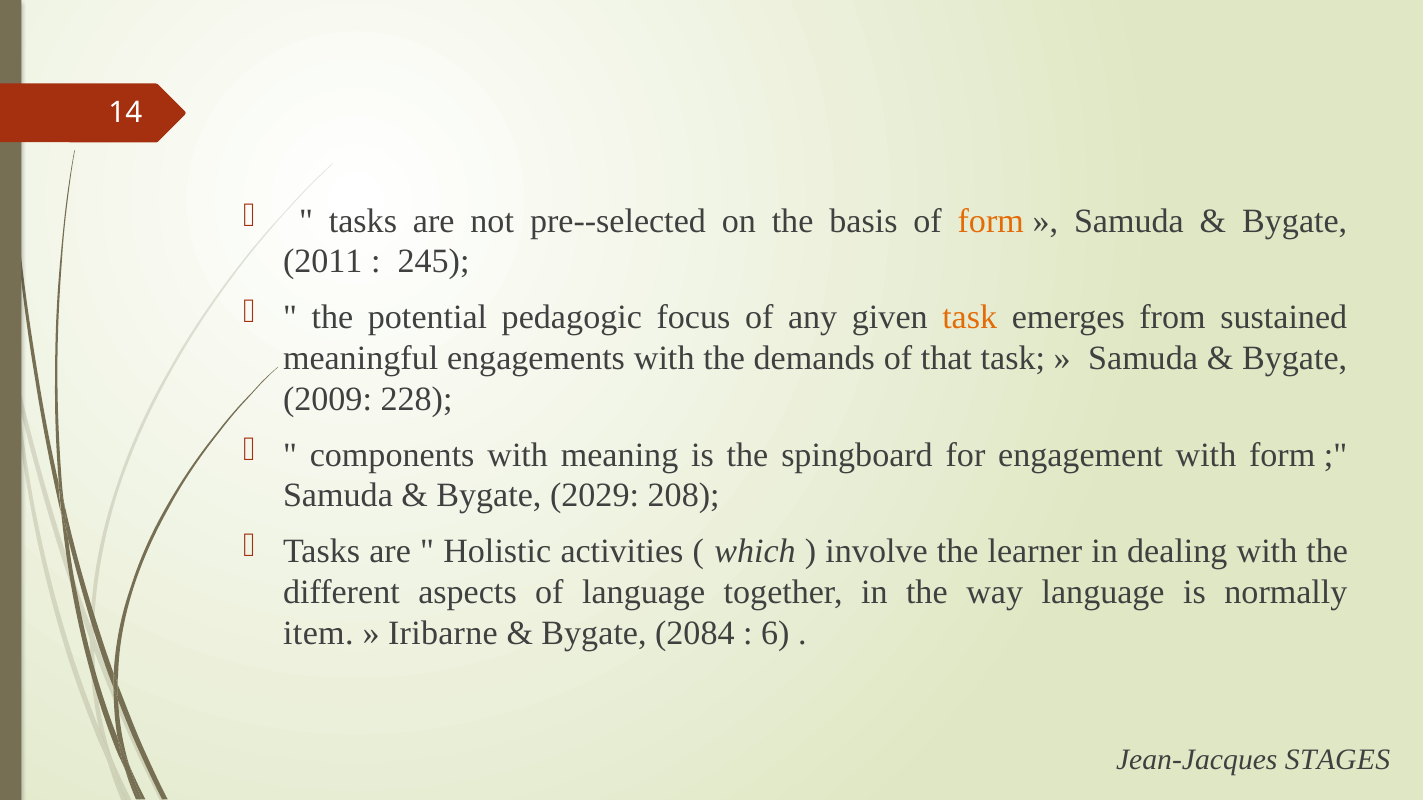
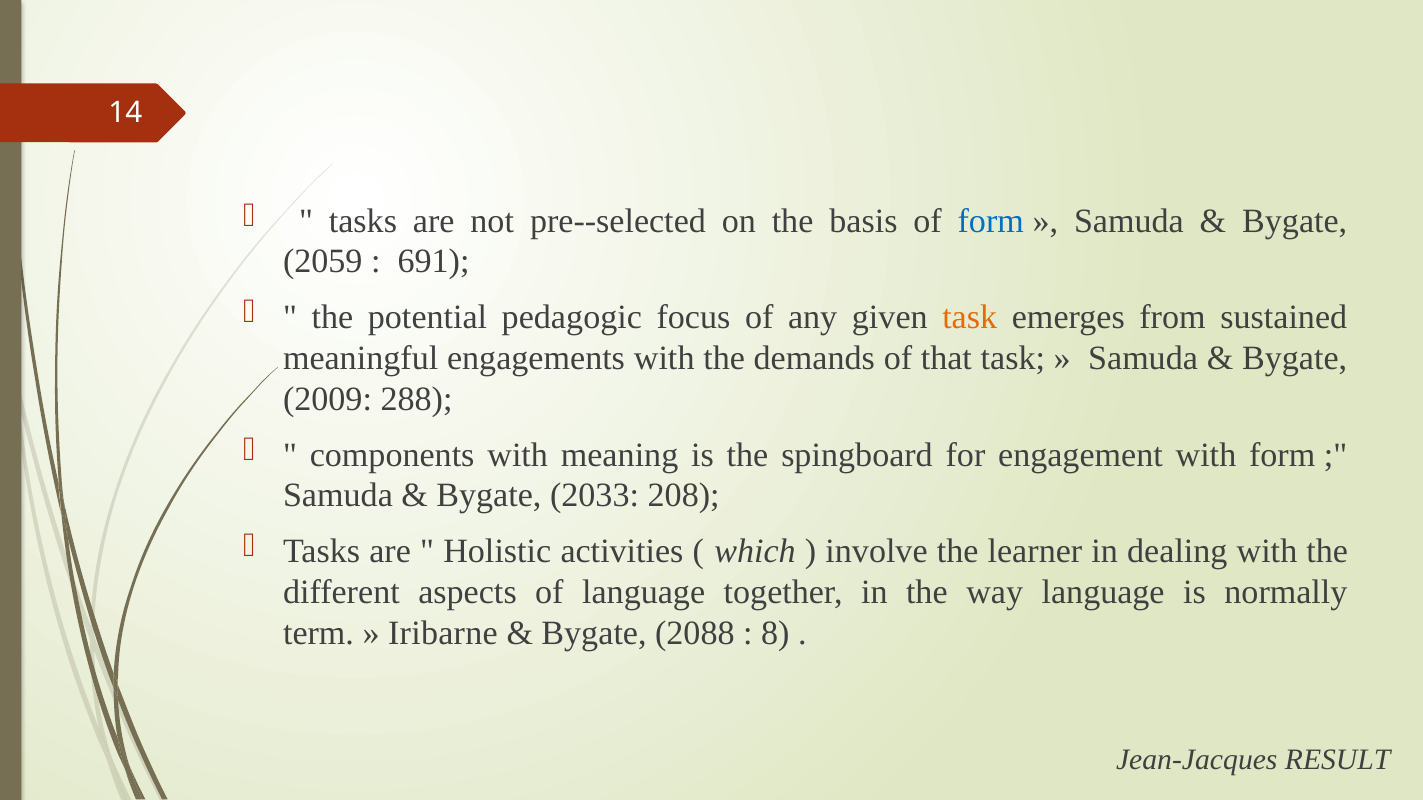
form colour: orange -> blue (991, 221)
2011: 2011 -> 2059 (323, 262)
245: 245 -> 691 (434, 262)
228: 228 -> 288 (417, 399)
2029: 2029 -> 2033 (595, 496)
item: item -> term (319, 633)
2084: 2084 -> 2088 (695, 633)
6: 6 -> 8 (775, 633)
STAGES: STAGES -> RESULT (1338, 760)
